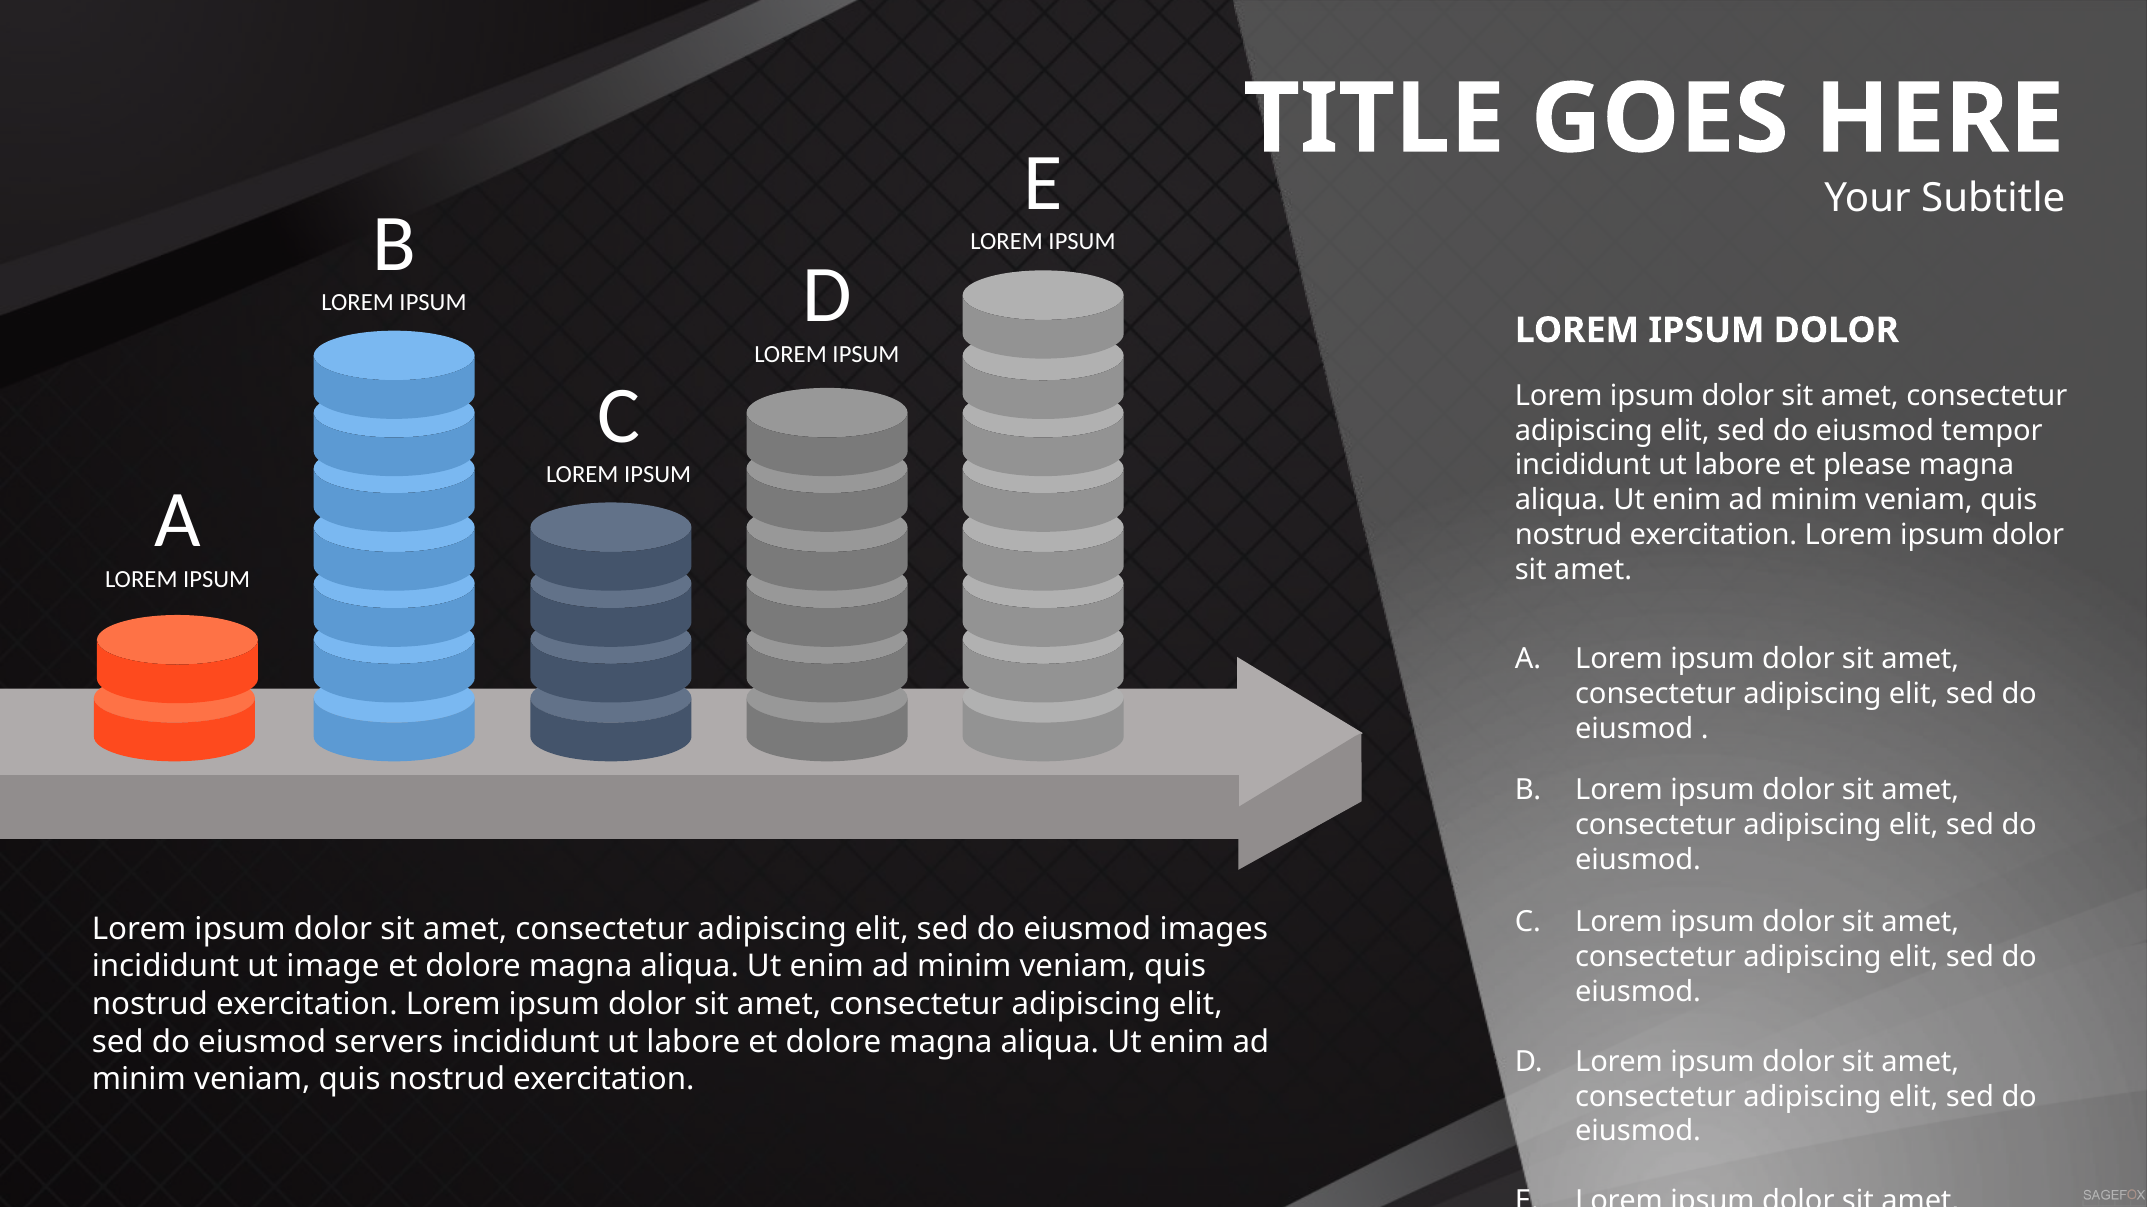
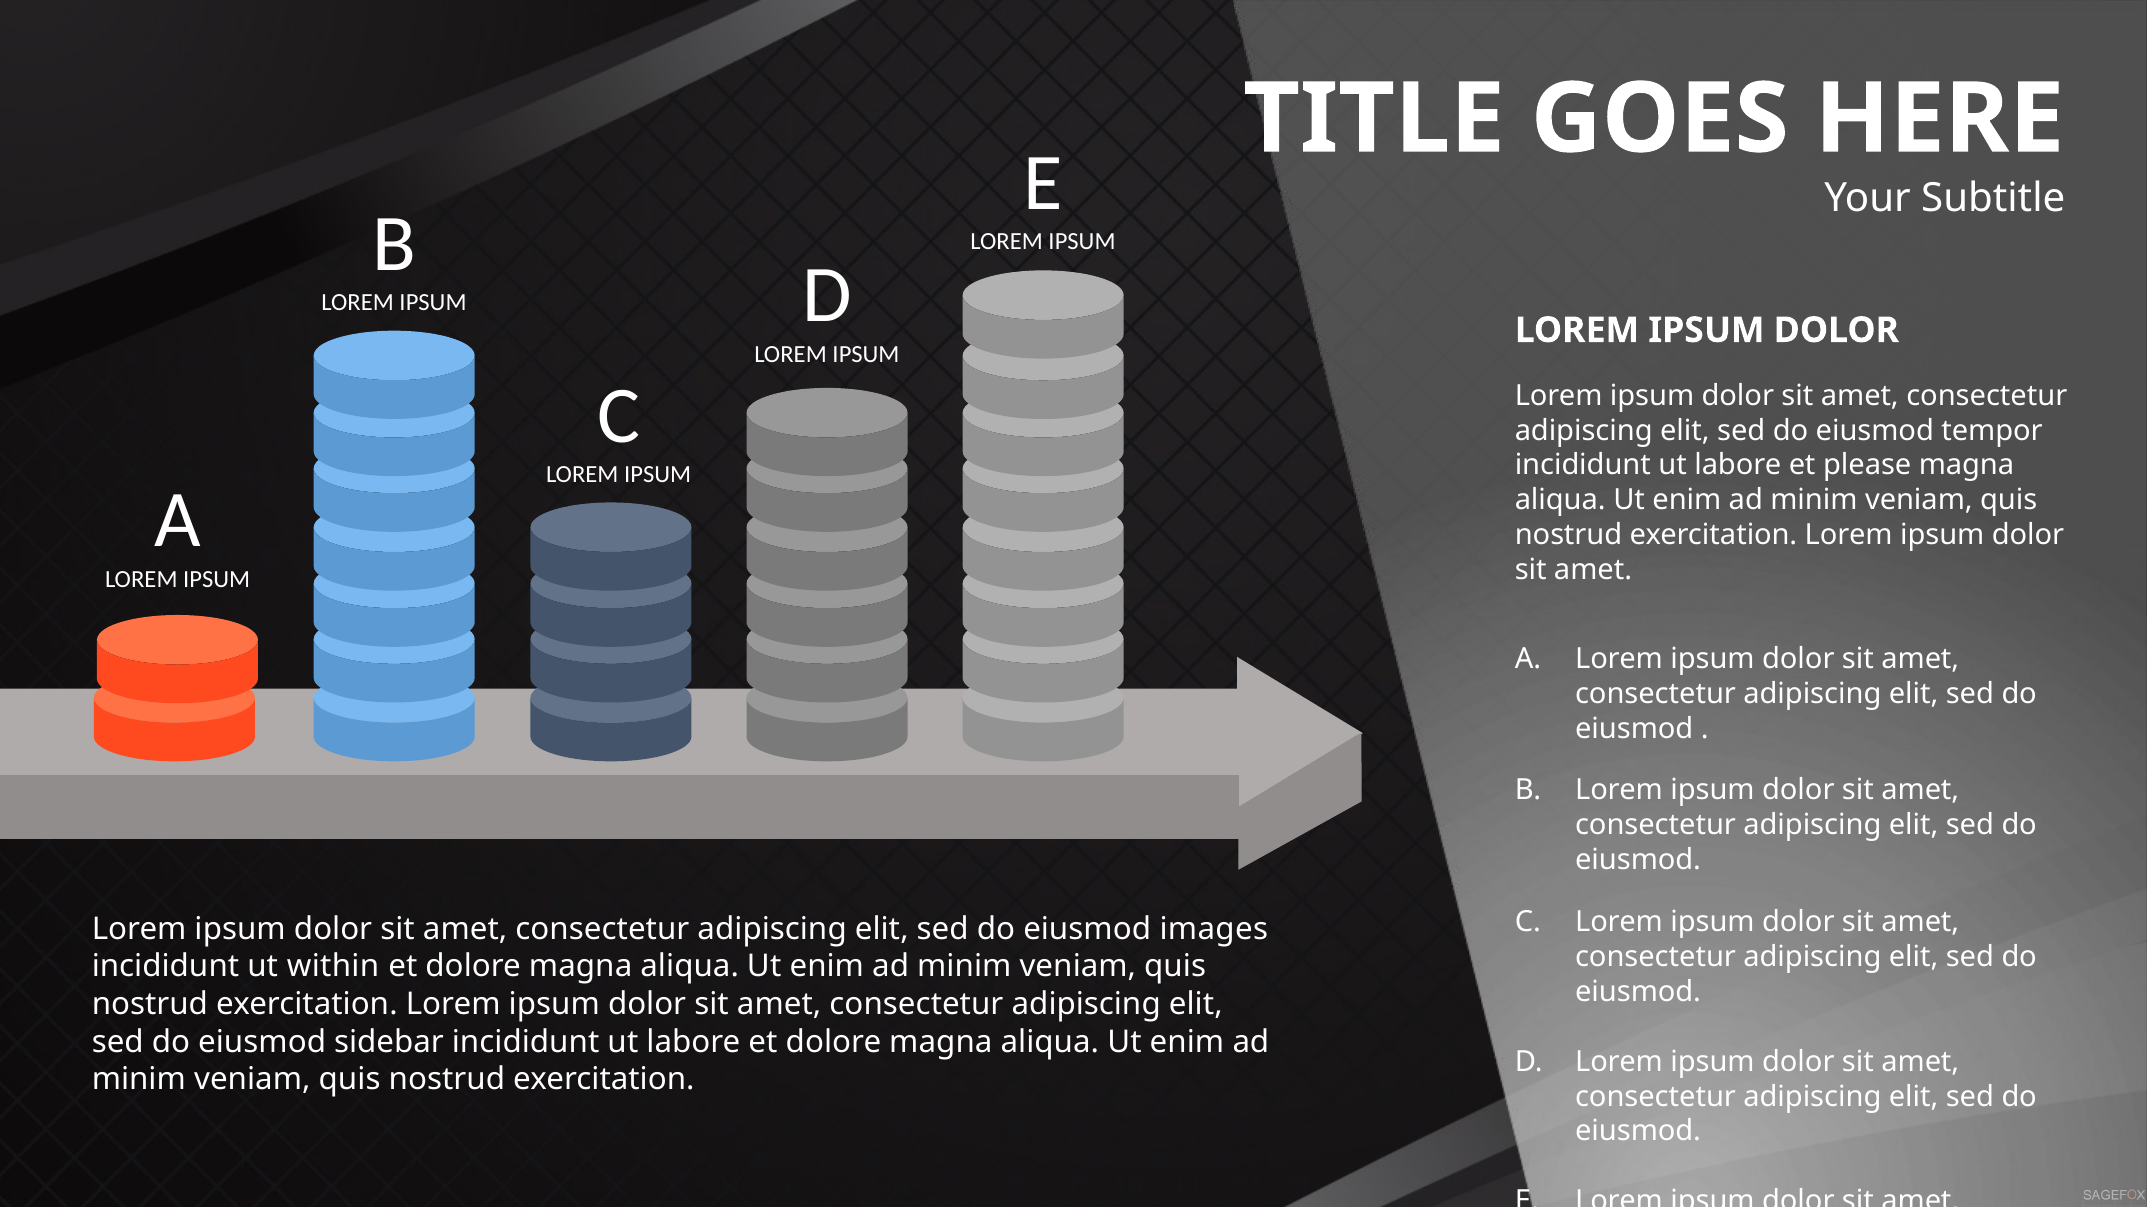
image: image -> within (333, 967)
servers: servers -> sidebar (389, 1042)
